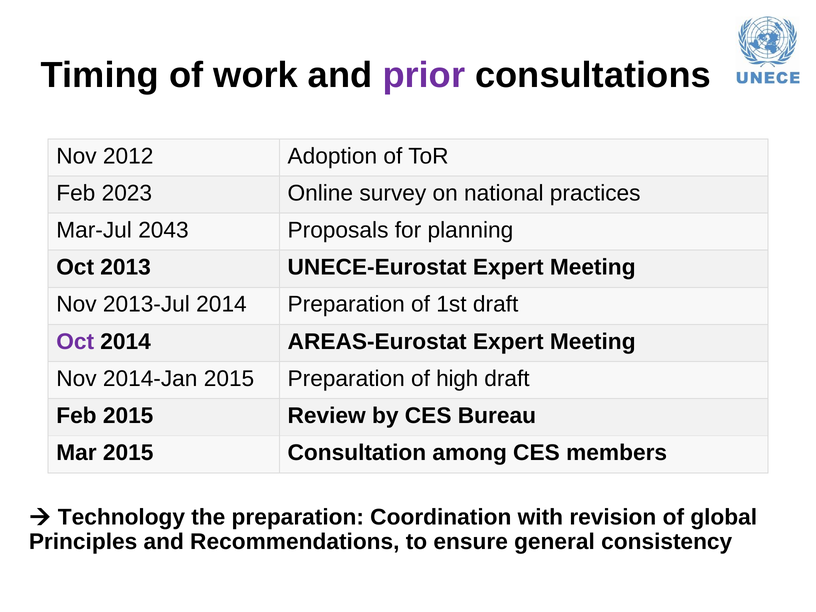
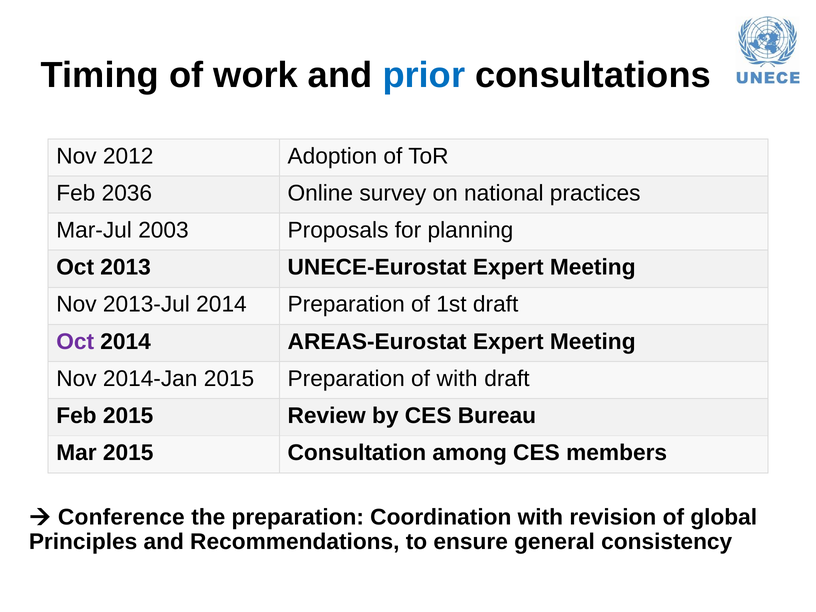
prior colour: purple -> blue (424, 75)
2023: 2023 -> 2036 (127, 193)
2043: 2043 -> 2003 (163, 230)
of high: high -> with (457, 379)
Technology: Technology -> Conference (121, 517)
